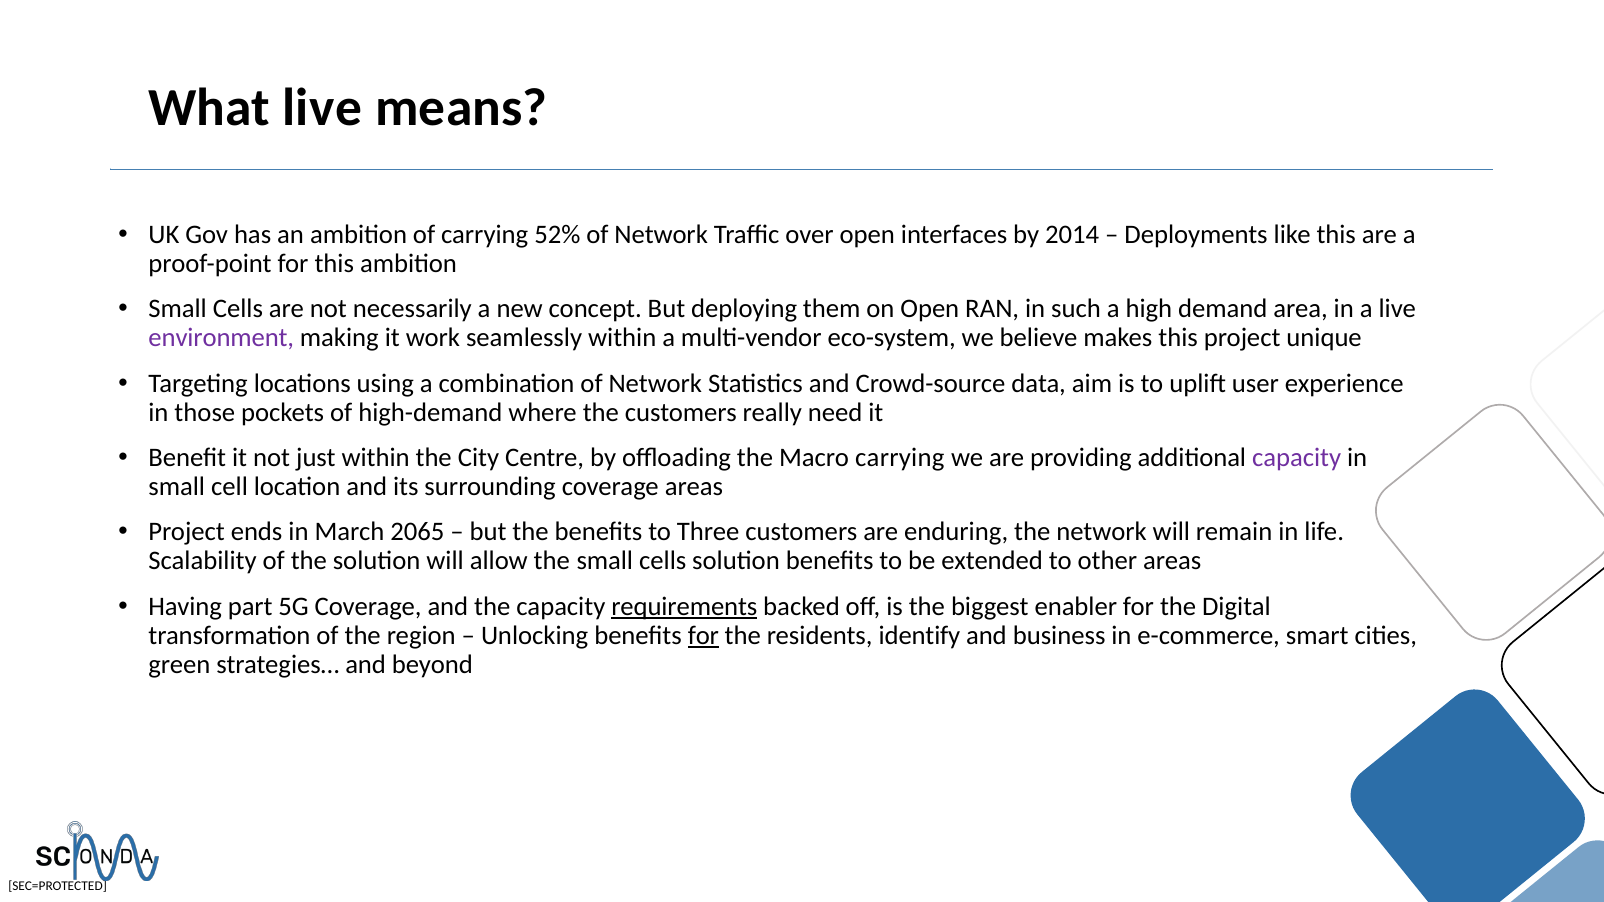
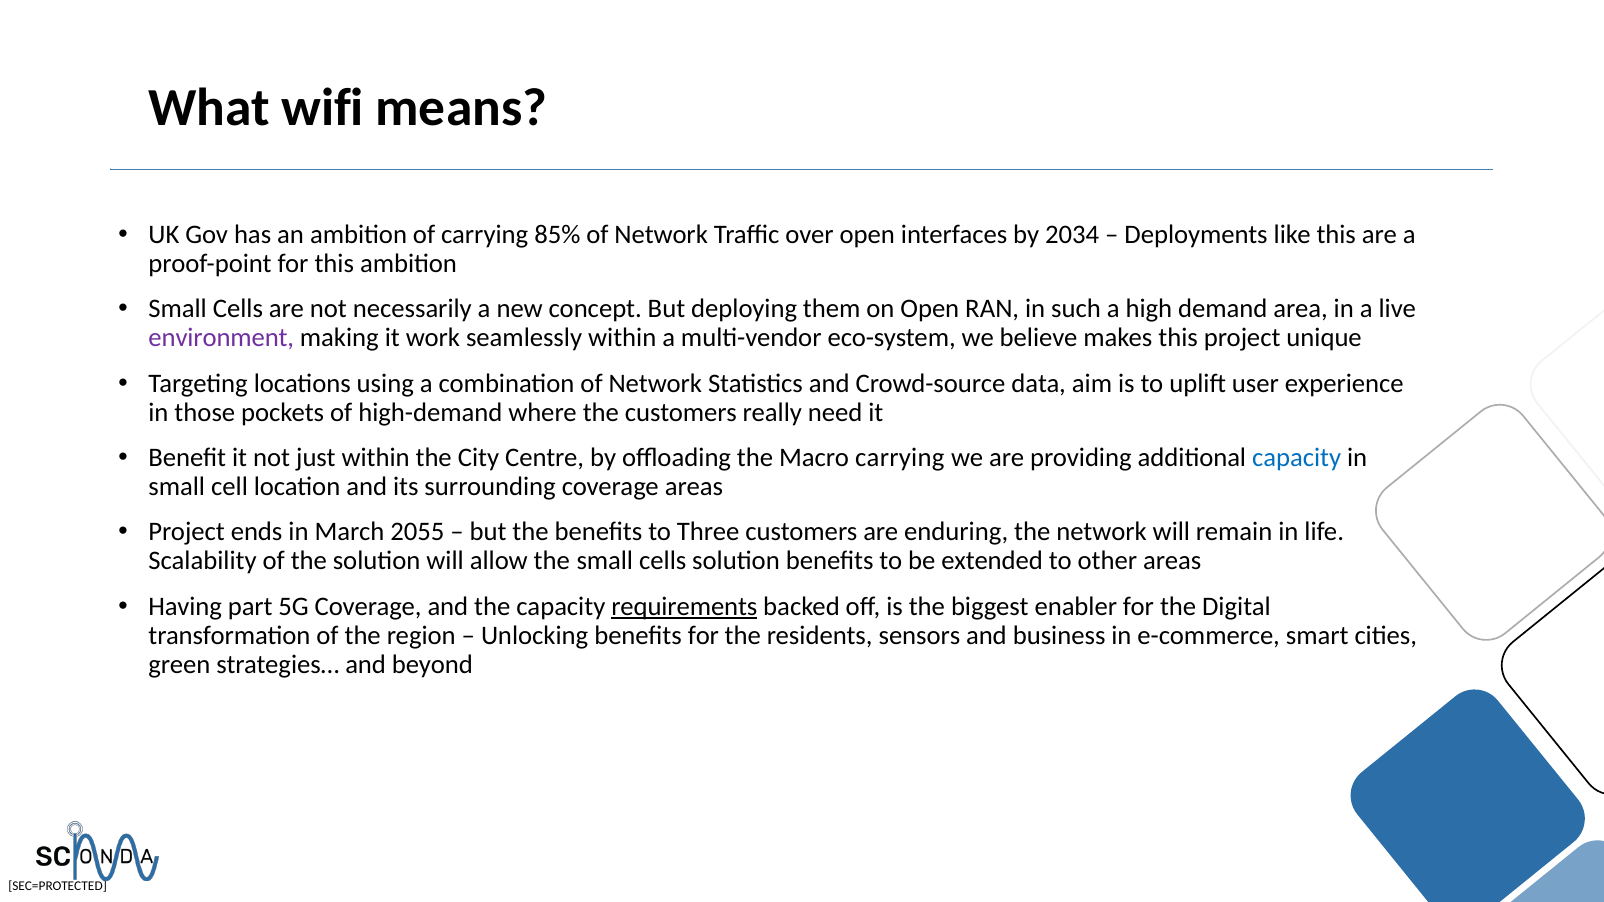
What live: live -> wifi (323, 108)
52%: 52% -> 85% (557, 235)
2014: 2014 -> 2034 (1072, 235)
capacity colour: purple -> blue (1297, 458)
2065: 2065 -> 2055 (417, 532)
for underline: present -> none (703, 636)
identify: identify -> sensors (919, 636)
